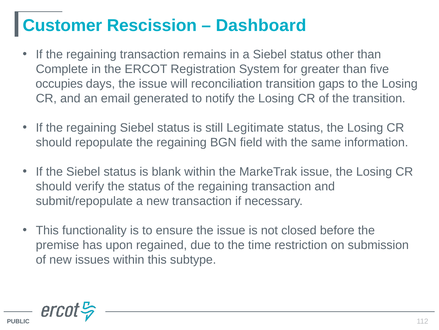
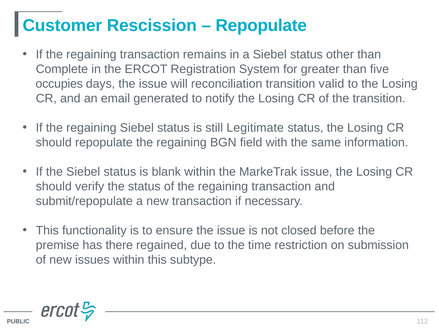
Dashboard: Dashboard -> Repopulate (261, 25)
gaps: gaps -> valid (331, 84)
upon: upon -> there (119, 245)
